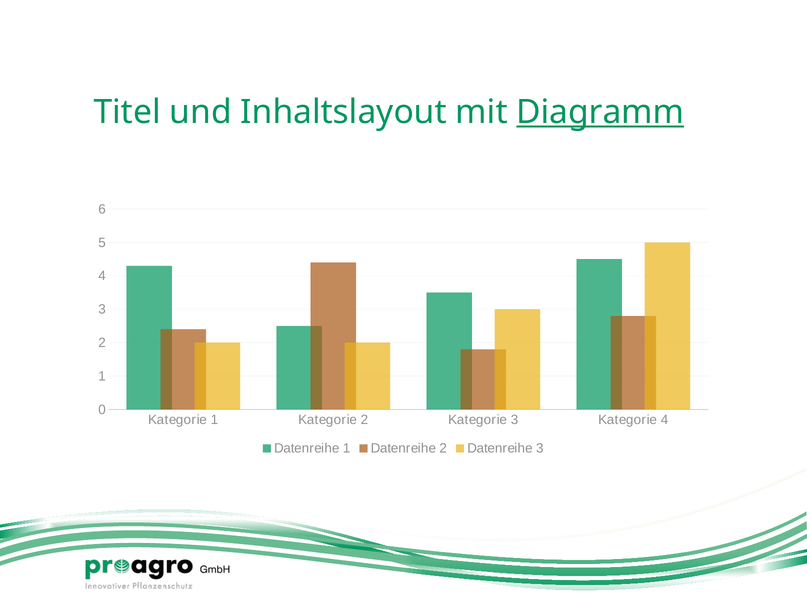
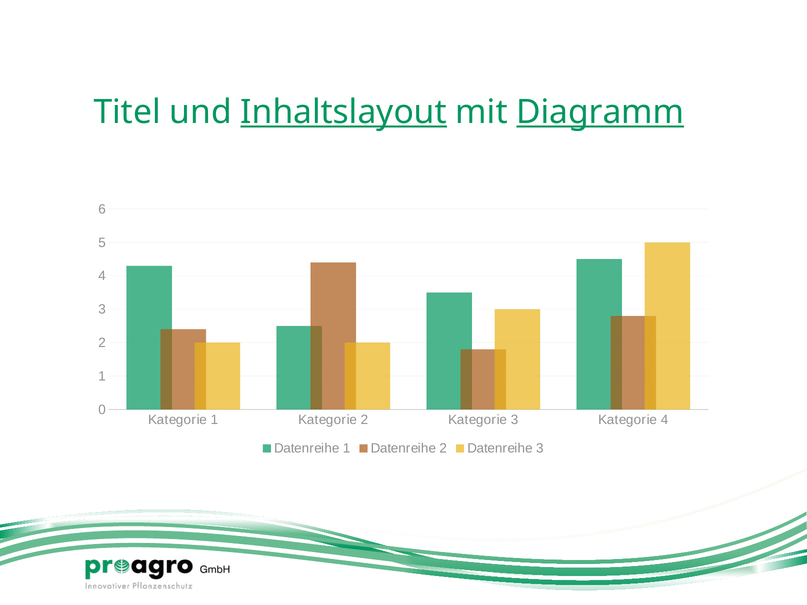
Inhaltslayout underline: none -> present (344, 112)
